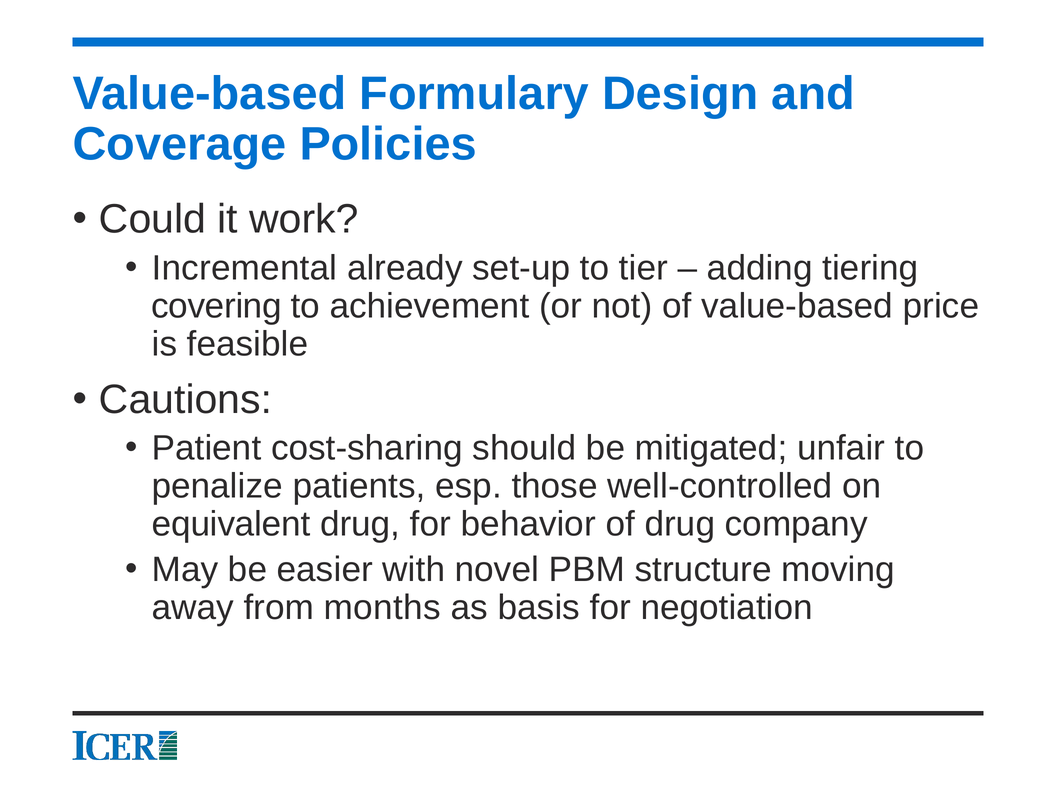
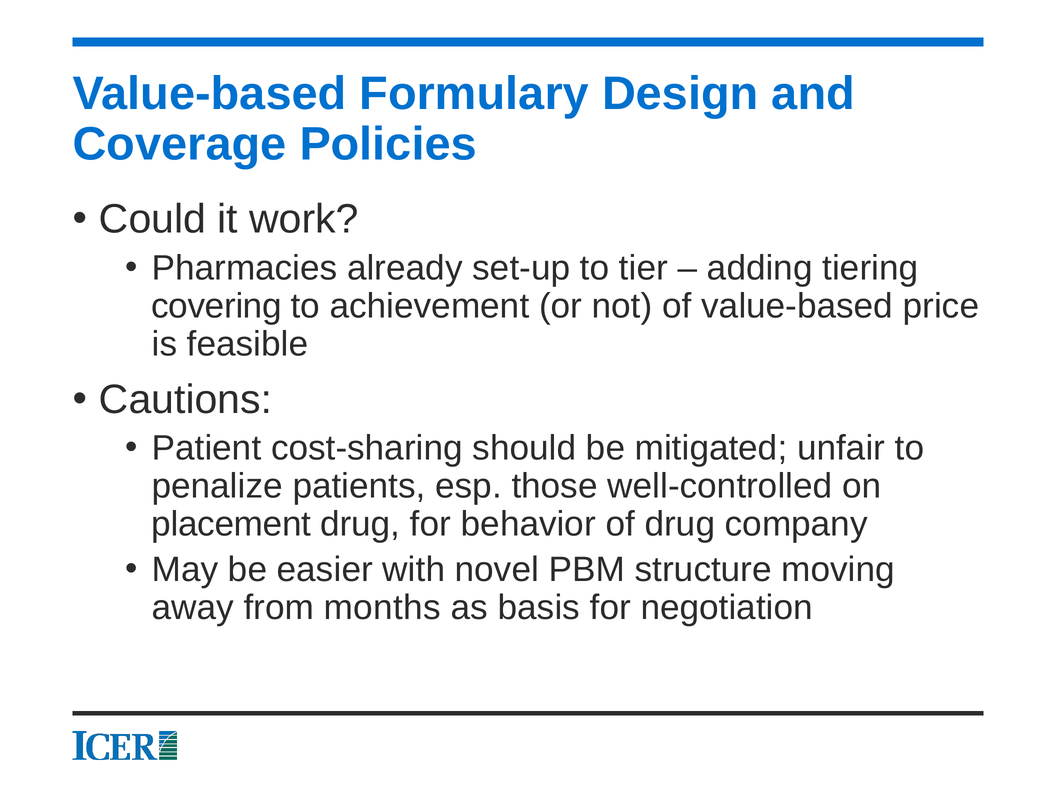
Incremental: Incremental -> Pharmacies (245, 268)
equivalent: equivalent -> placement (231, 524)
